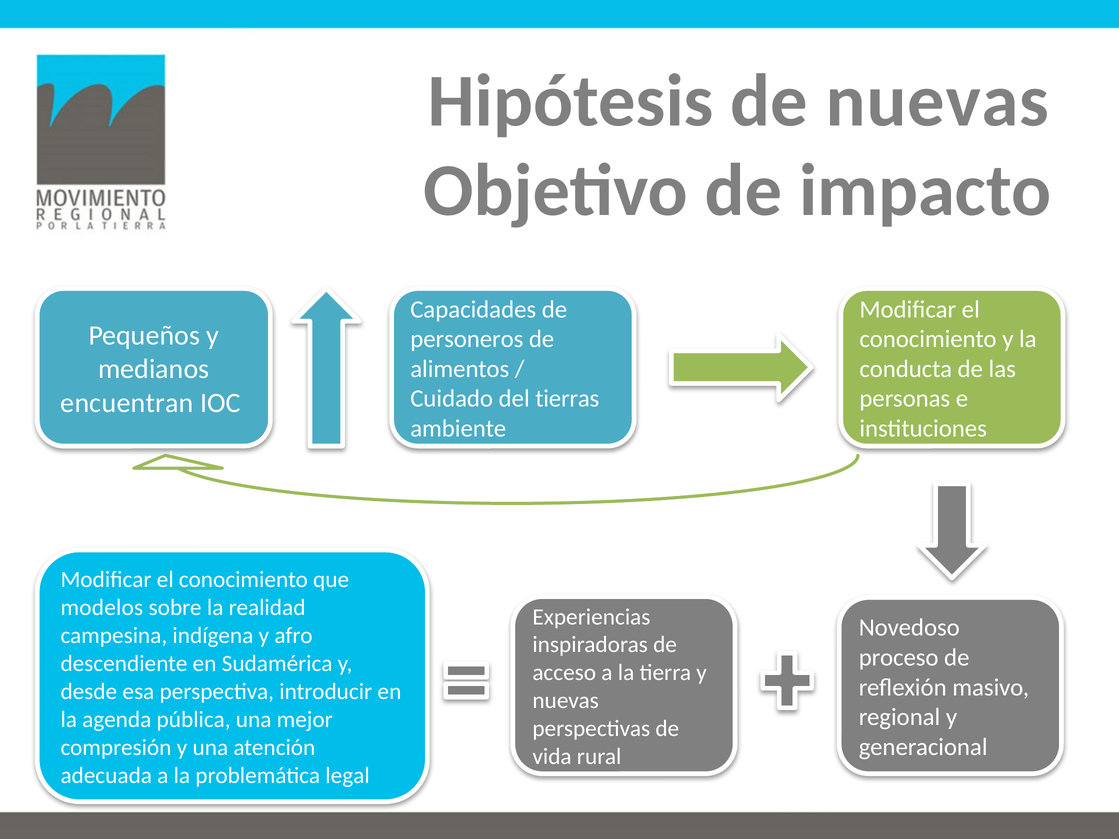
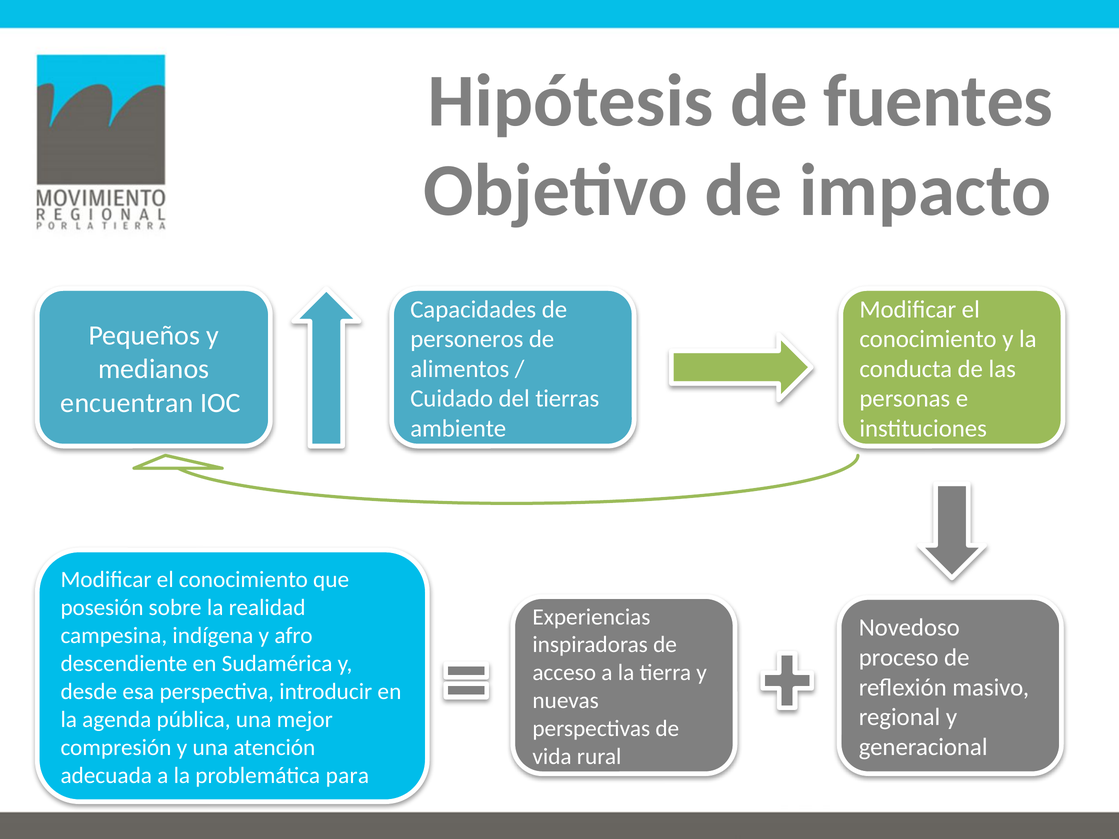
de nuevas: nuevas -> fuentes (938, 101)
modelos: modelos -> posesión (102, 608)
legal: legal -> para (347, 776)
